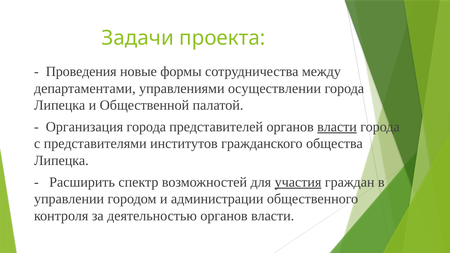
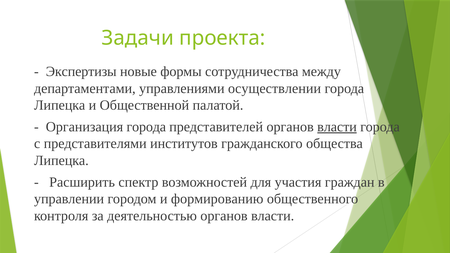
Проведения: Проведения -> Экспертизы (81, 72)
участия underline: present -> none (298, 182)
администрации: администрации -> формированию (217, 199)
